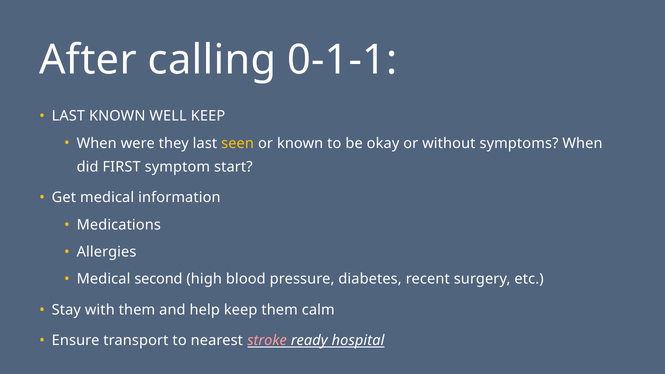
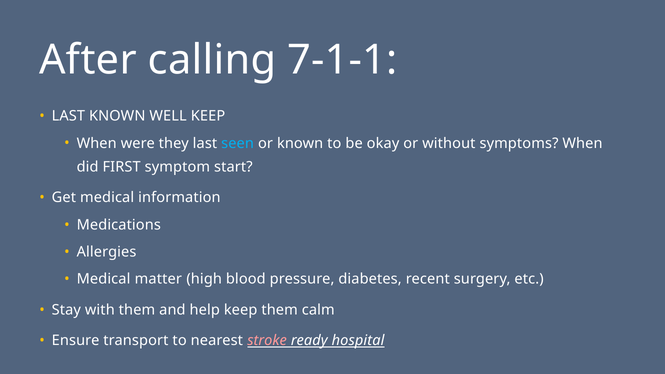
0-1-1: 0-1-1 -> 7-1-1 (342, 60)
seen colour: yellow -> light blue (238, 143)
second: second -> matter (158, 279)
